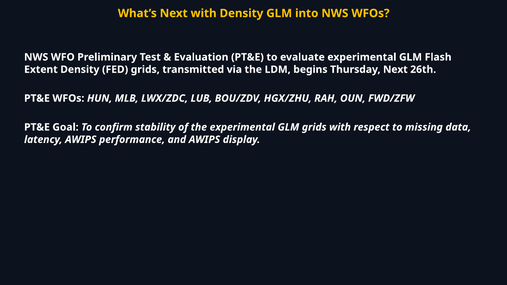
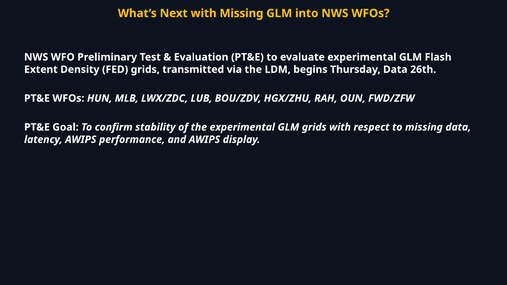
with Density: Density -> Missing (241, 13)
Thursday Next: Next -> Data (395, 70)
